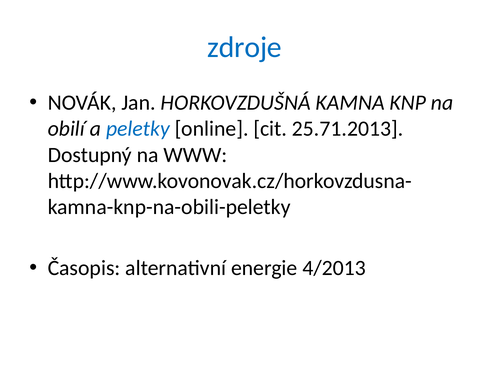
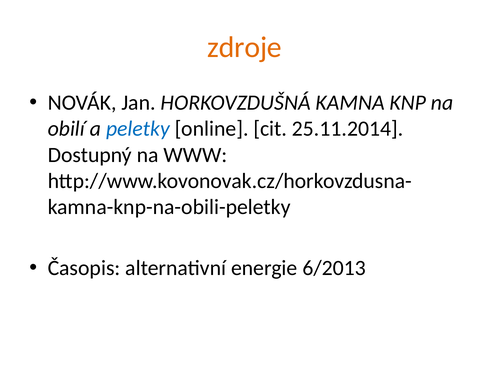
zdroje colour: blue -> orange (245, 47)
25.71.2013: 25.71.2013 -> 25.11.2014 (348, 129)
4/2013: 4/2013 -> 6/2013 (334, 268)
